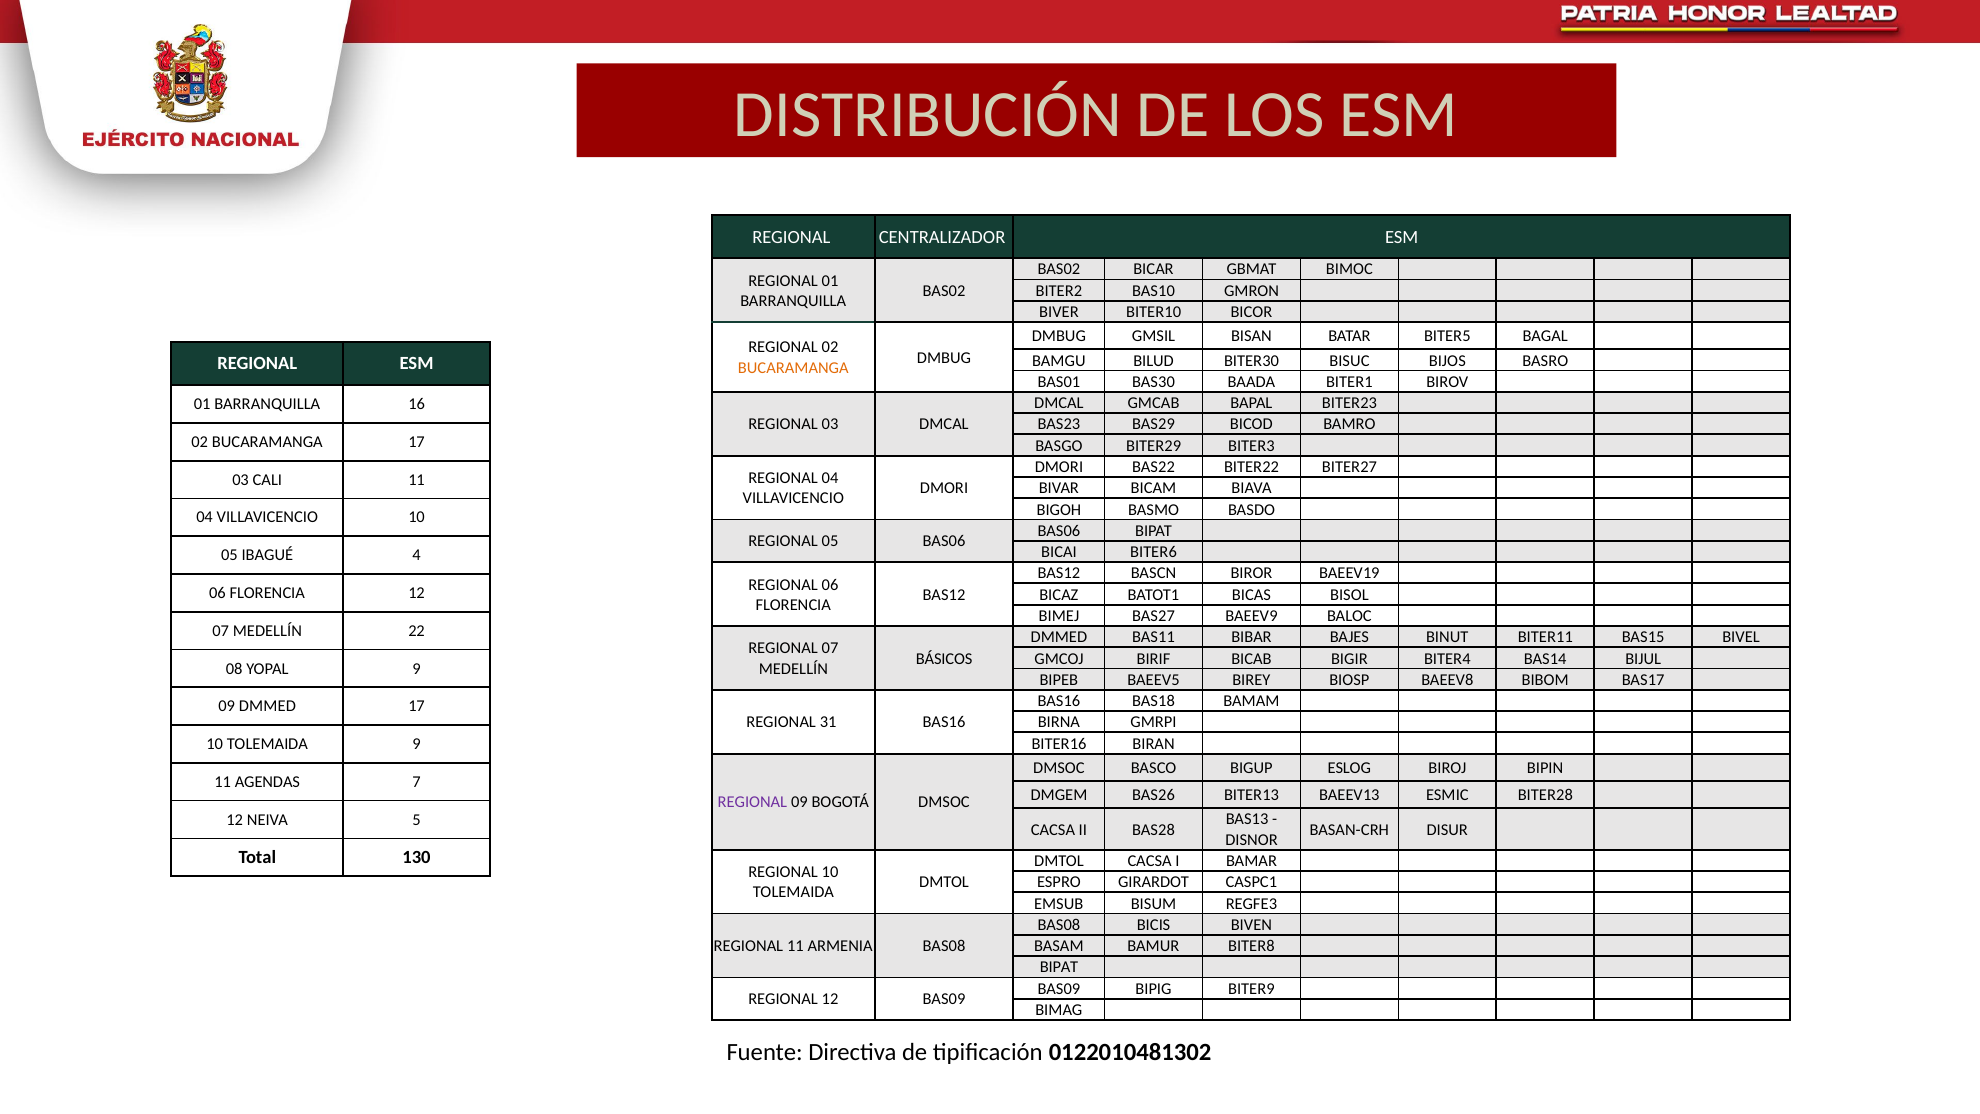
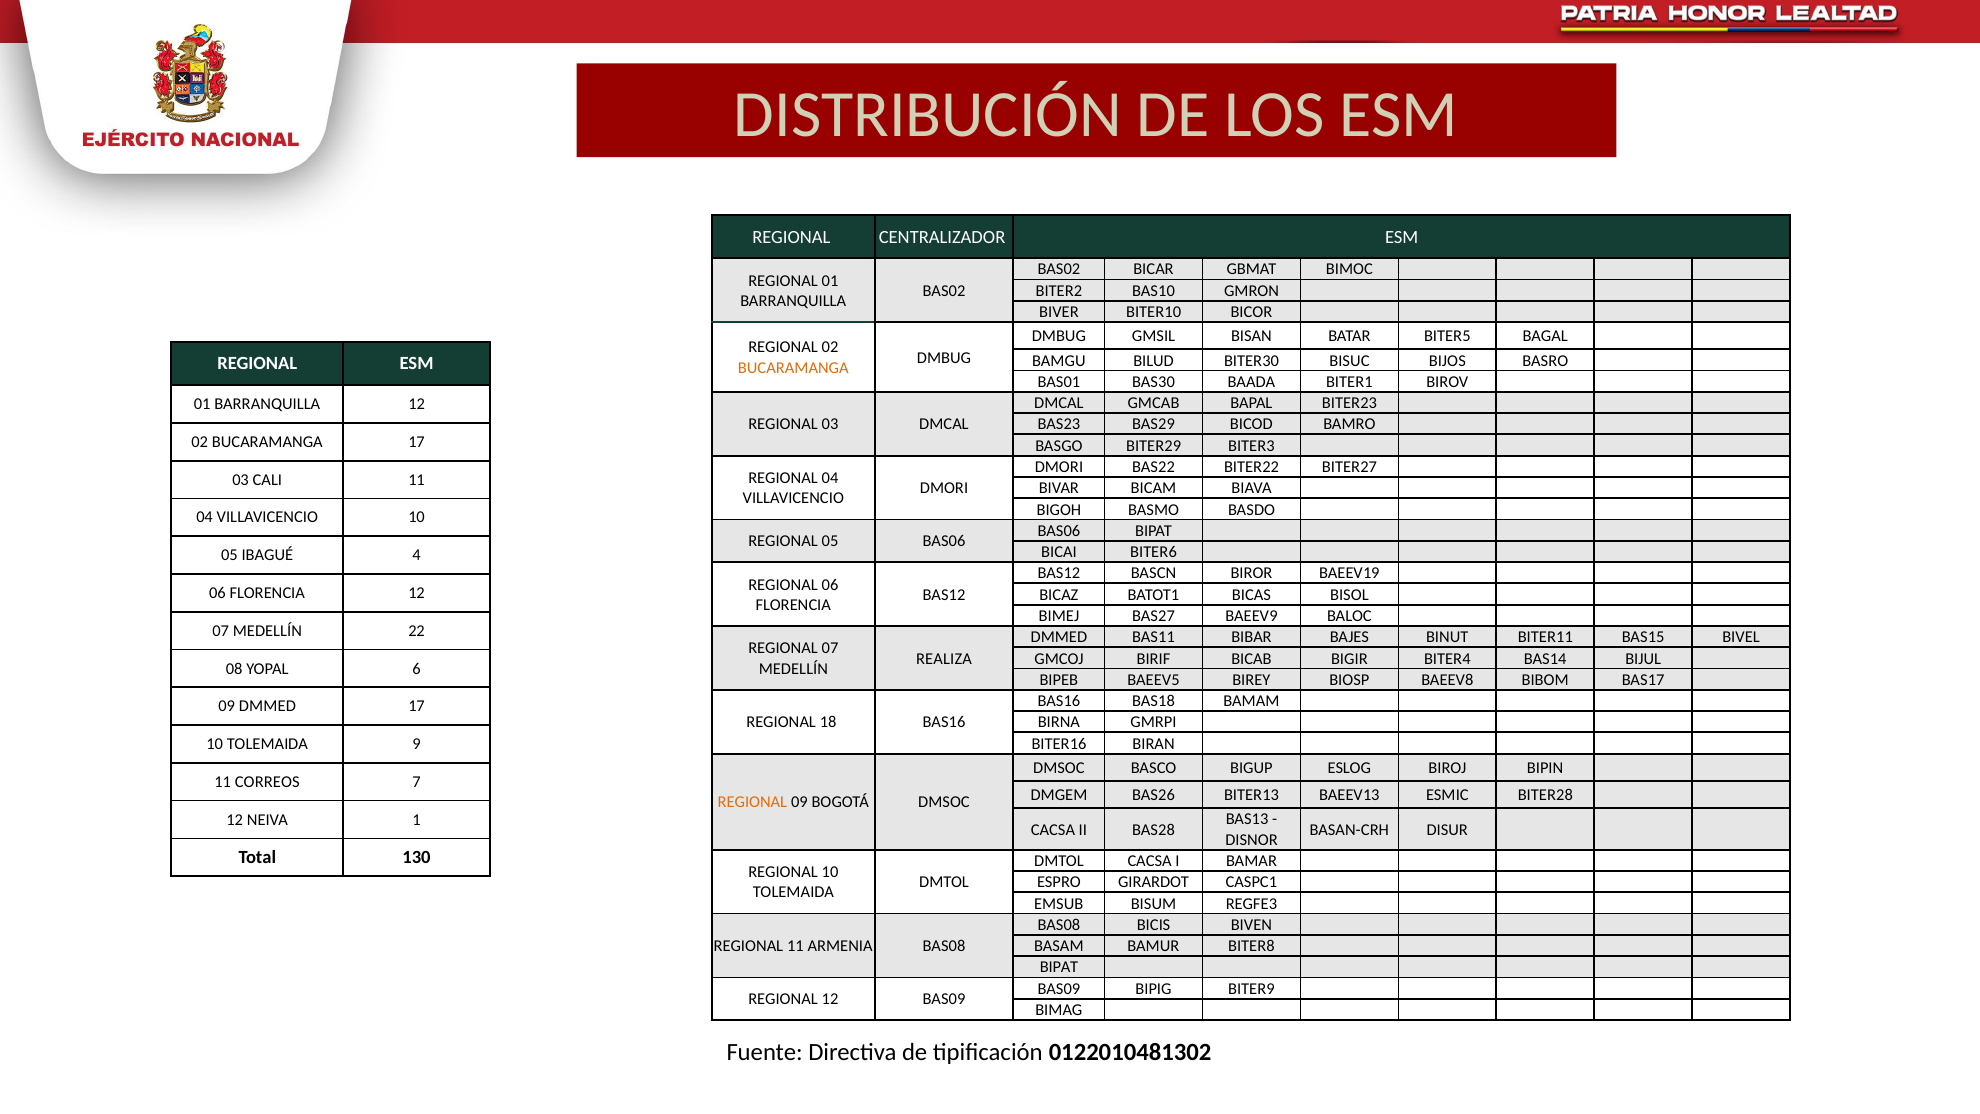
BARRANQUILLA 16: 16 -> 12 (417, 404)
BÁSICOS: BÁSICOS -> REALIZA (944, 658)
YOPAL 9: 9 -> 6 (417, 668)
31: 31 -> 18 (828, 722)
AGENDAS: AGENDAS -> CORREOS (267, 782)
REGIONAL colour: purple -> orange (752, 802)
5: 5 -> 1 (417, 820)
